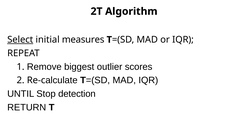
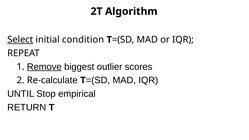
measures: measures -> condition (83, 40)
Remove underline: none -> present (44, 67)
detection: detection -> empirical (77, 94)
